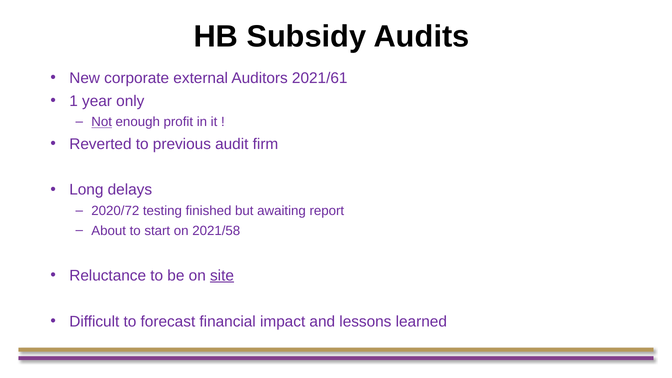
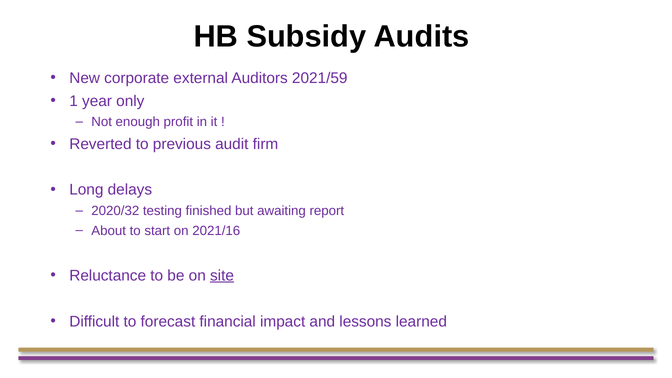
2021/61: 2021/61 -> 2021/59 (320, 78)
Not underline: present -> none (102, 122)
2020/72: 2020/72 -> 2020/32 (115, 211)
2021/58: 2021/58 -> 2021/16 (216, 231)
